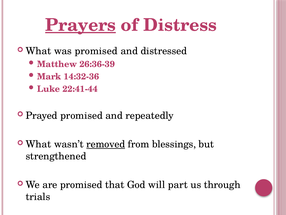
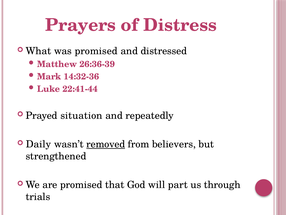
Prayers underline: present -> none (81, 25)
Prayed promised: promised -> situation (81, 115)
What: What -> Daily (38, 144)
blessings: blessings -> believers (174, 144)
